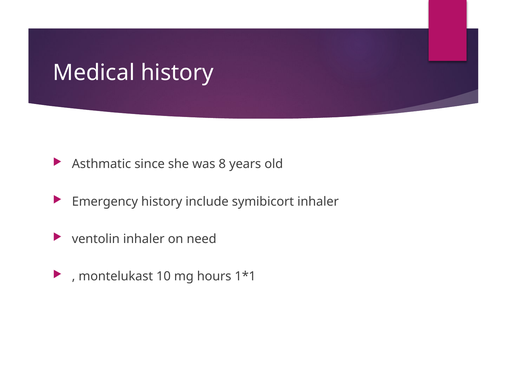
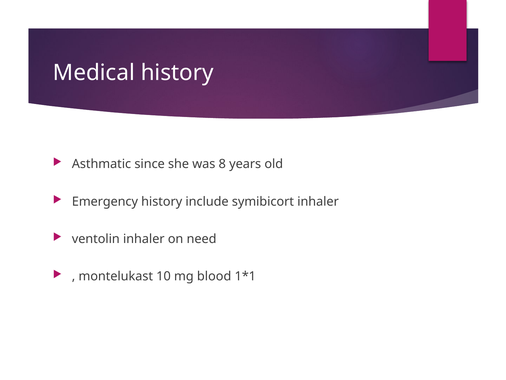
hours: hours -> blood (214, 276)
